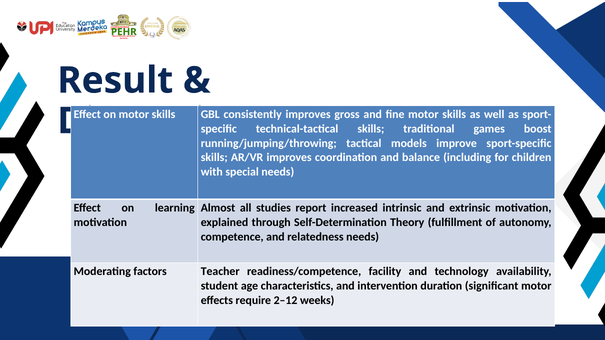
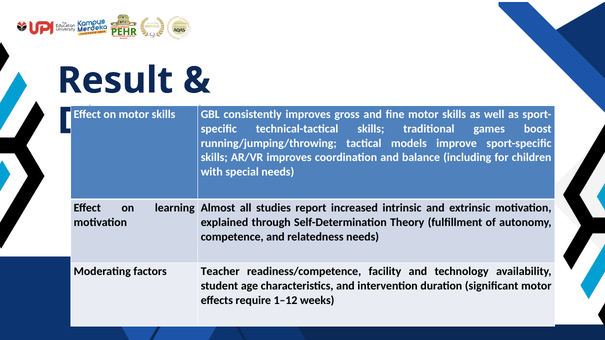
2–12: 2–12 -> 1–12 (286, 301)
